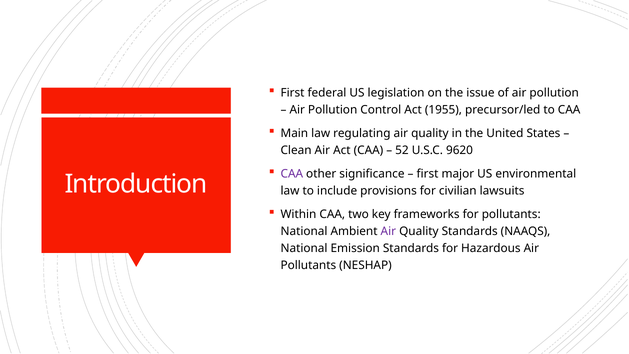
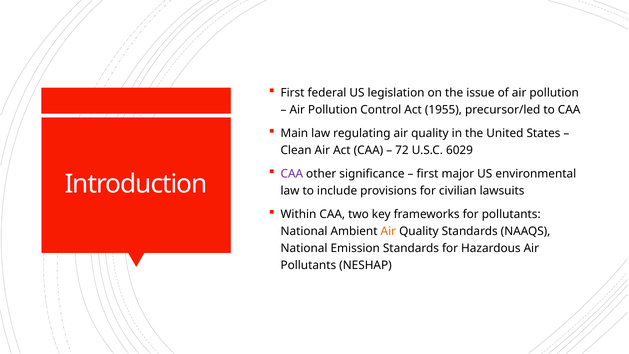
52: 52 -> 72 (402, 150)
9620: 9620 -> 6029 (459, 150)
Air colour: purple -> orange (388, 231)
